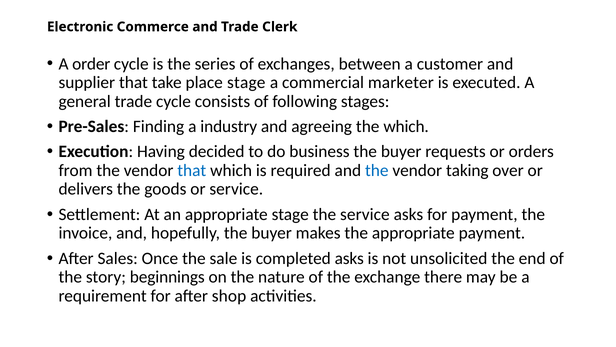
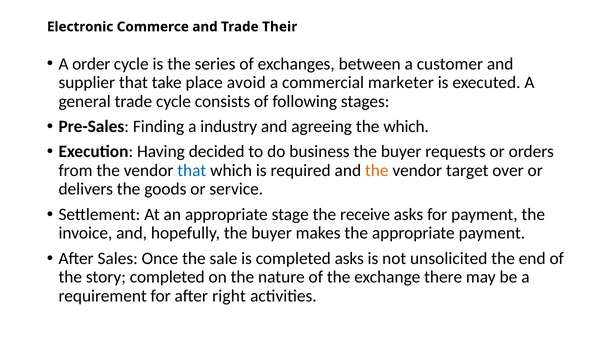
Clerk: Clerk -> Their (280, 27)
place stage: stage -> avoid (246, 82)
the colour: blue -> orange (377, 170)
taking: taking -> target (467, 170)
the service: service -> receive (365, 214)
story beginnings: beginnings -> completed (167, 277)
shop: shop -> right (229, 295)
